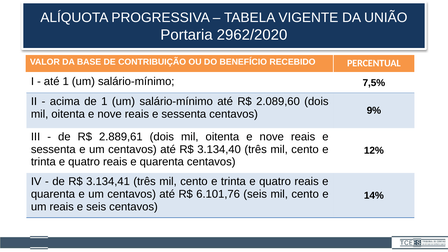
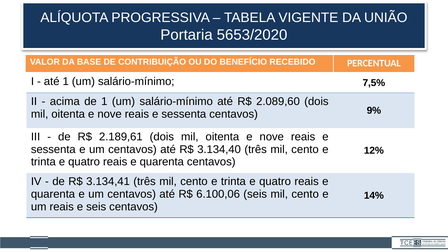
2962/2020: 2962/2020 -> 5653/2020 (252, 35)
2.889,61: 2.889,61 -> 2.189,61 (121, 137)
6.101,76: 6.101,76 -> 6.100,06 (218, 194)
